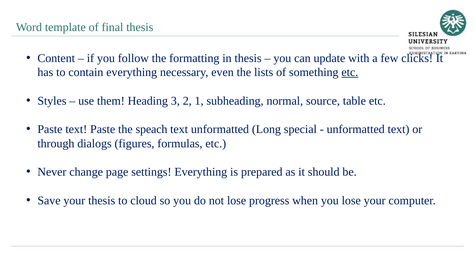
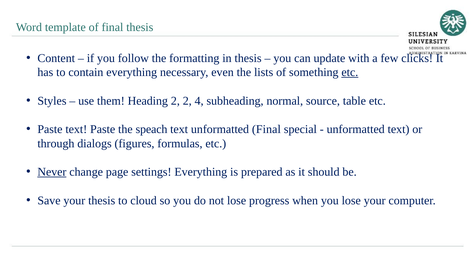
Heading 3: 3 -> 2 (175, 101)
1: 1 -> 4 (199, 101)
unformatted Long: Long -> Final (266, 129)
Never underline: none -> present (52, 172)
